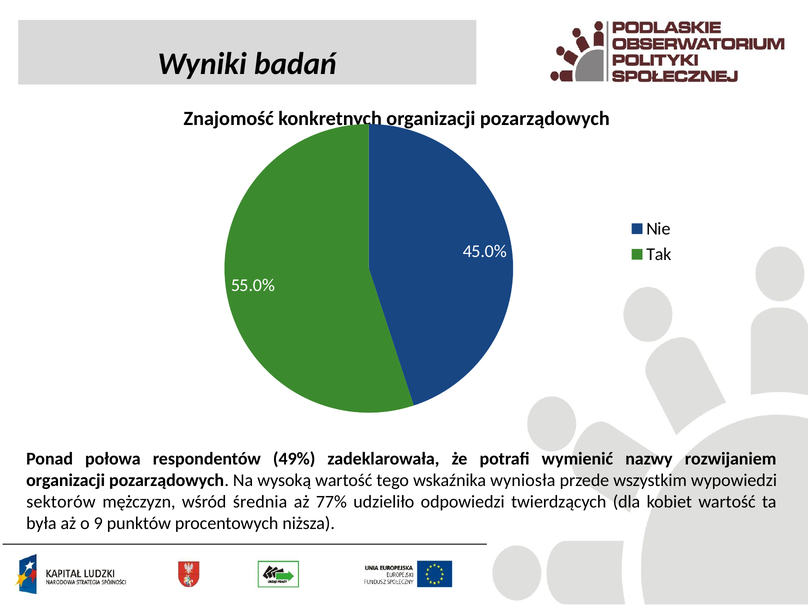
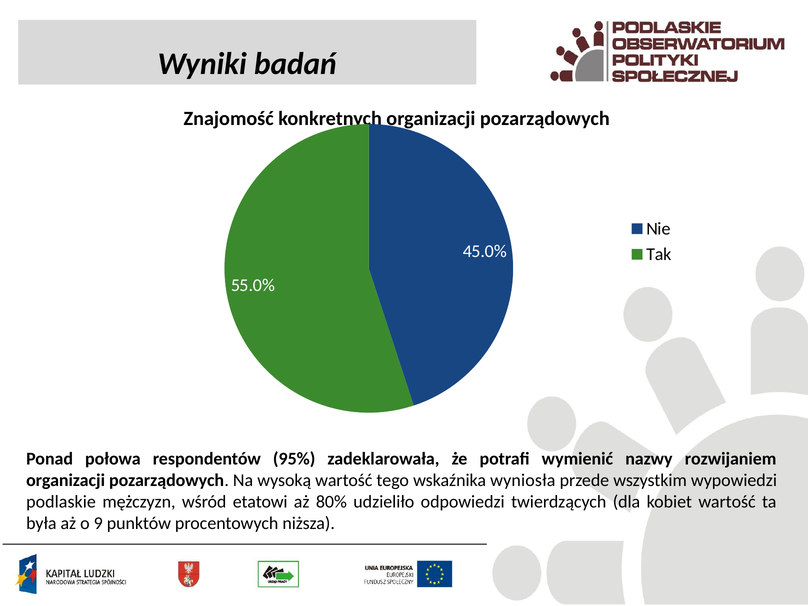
49%: 49% -> 95% (294, 459)
sektorów: sektorów -> podlaskie (61, 502)
średnia: średnia -> etatowi (260, 502)
77%: 77% -> 80% (331, 502)
